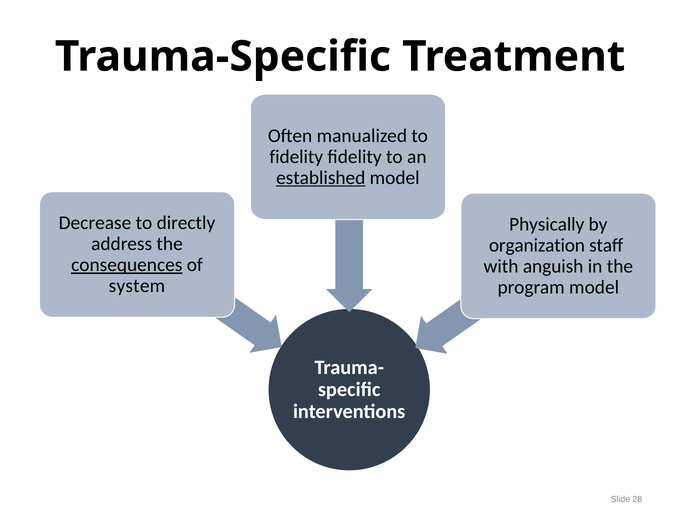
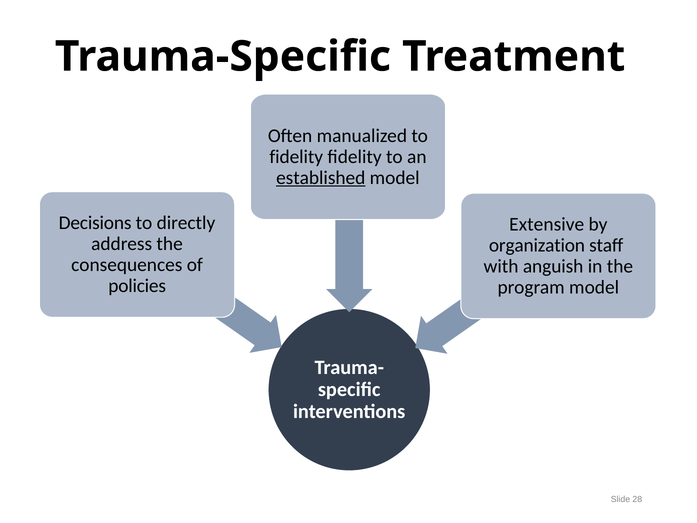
Decrease: Decrease -> Decisions (95, 223)
Physically: Physically -> Extensive (547, 224)
consequences underline: present -> none (127, 265)
system: system -> policies (137, 286)
